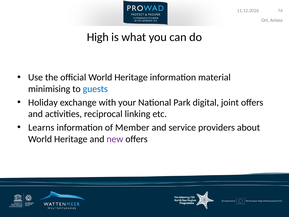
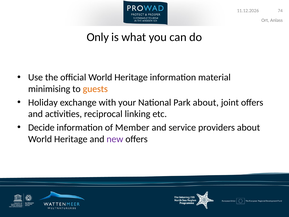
High: High -> Only (98, 37)
guests colour: blue -> orange (95, 89)
Park digital: digital -> about (206, 102)
Learns: Learns -> Decide (41, 127)
